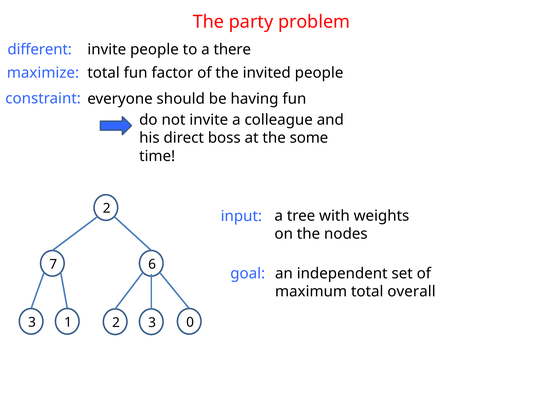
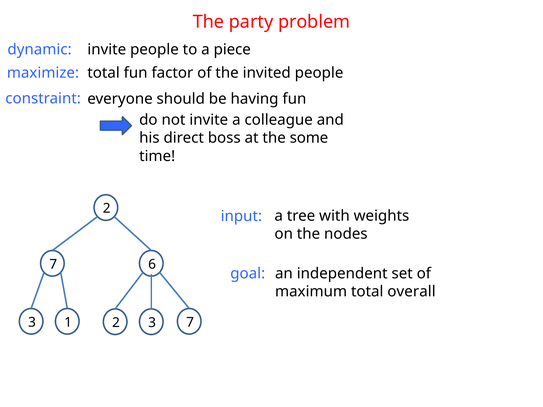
different: different -> dynamic (40, 50)
there: there -> piece (232, 50)
3 0: 0 -> 7 (190, 322)
